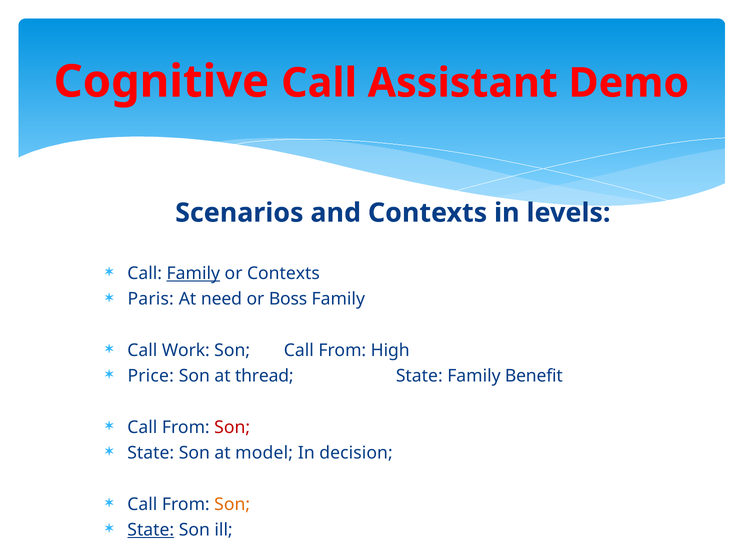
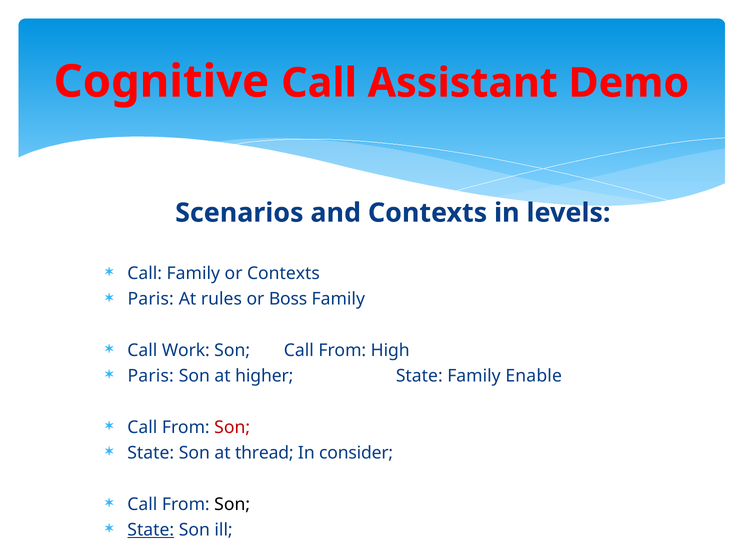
Family underline: present -> none (193, 273)
need: need -> rules (221, 299)
Price: Price -> Paris (151, 376)
thread: thread -> higher (264, 376)
Benefit: Benefit -> Enable (534, 376)
model: model -> thread (264, 452)
decision: decision -> consider (356, 452)
Son colour: orange -> black (232, 504)
